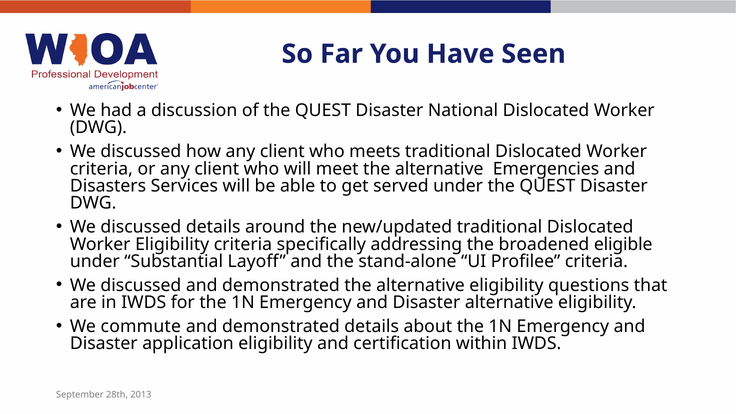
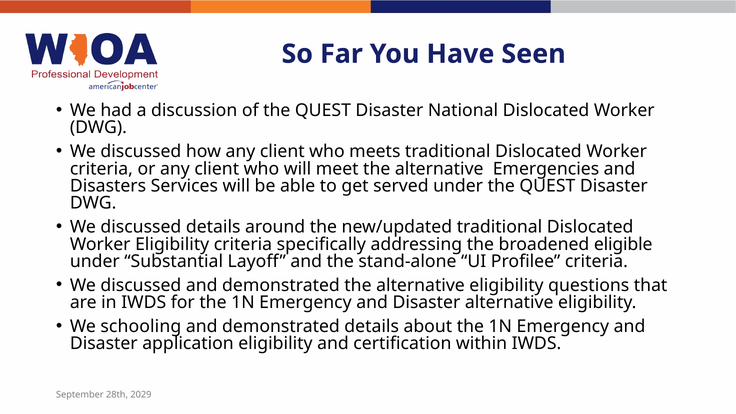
commute: commute -> schooling (141, 326)
2013: 2013 -> 2029 (141, 395)
